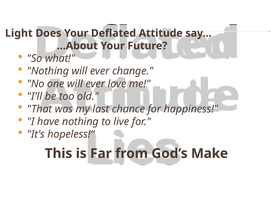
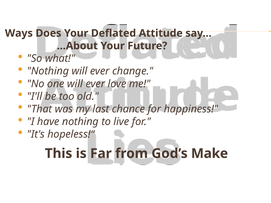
Light: Light -> Ways (19, 33)
